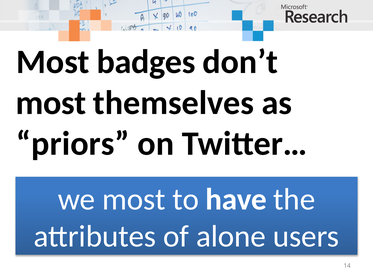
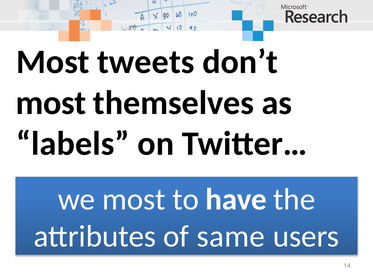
badges: badges -> tweets (146, 62)
priors: priors -> labels (73, 144)
alone: alone -> same (231, 237)
